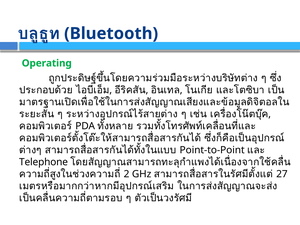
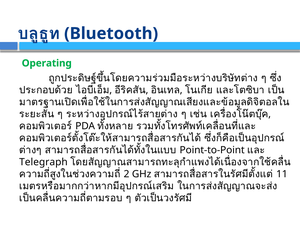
Telephone: Telephone -> Telegraph (43, 162)
27: 27 -> 11 (282, 174)
